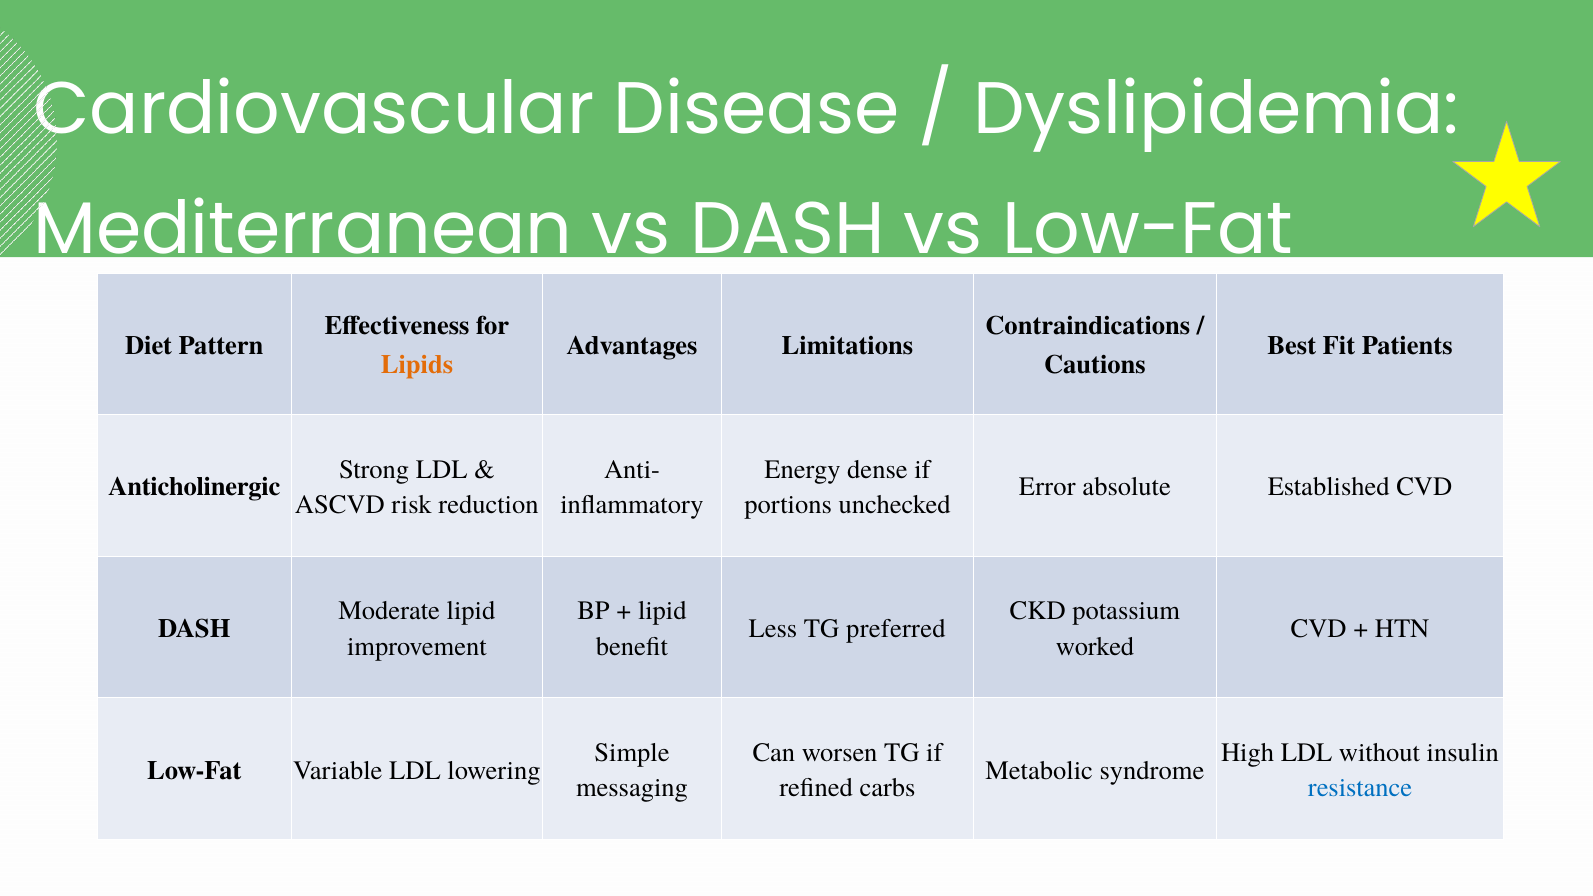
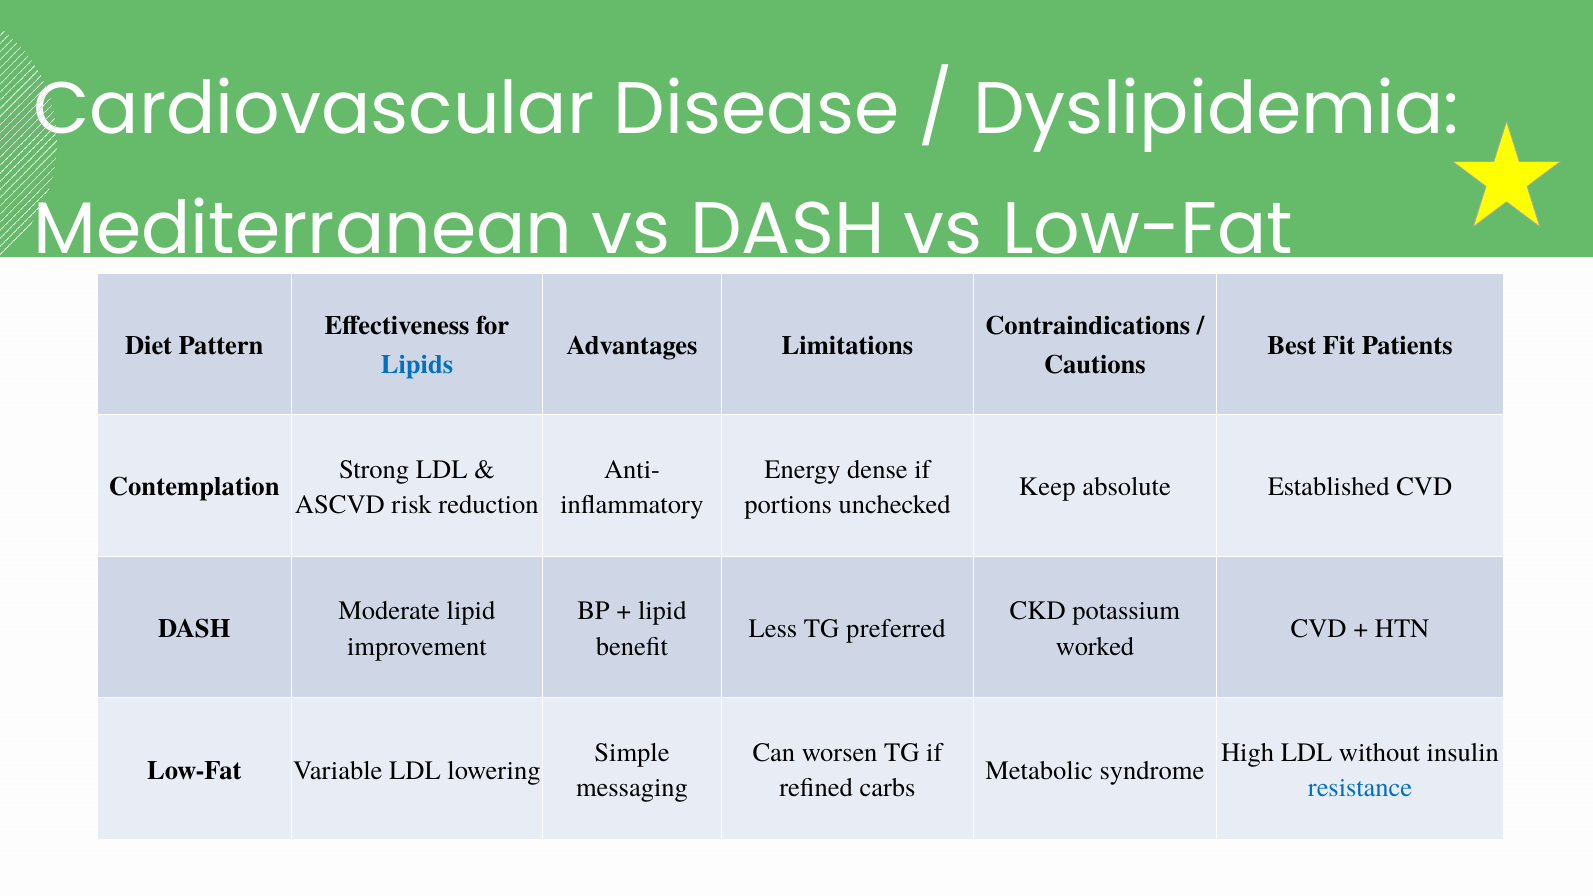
Lipids colour: orange -> blue (417, 365)
Error: Error -> Keep (1047, 487)
Anticholinergic: Anticholinergic -> Contemplation (194, 487)
